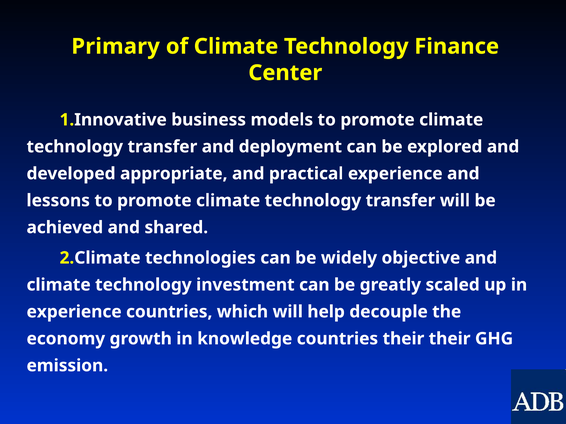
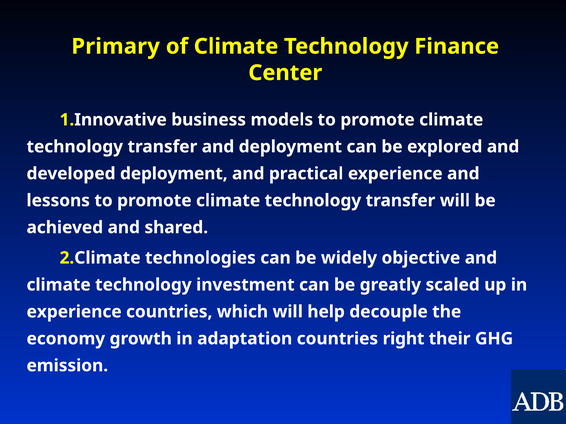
developed appropriate: appropriate -> deployment (174, 174)
knowledge: knowledge -> adaptation (245, 339)
countries their: their -> right (404, 339)
